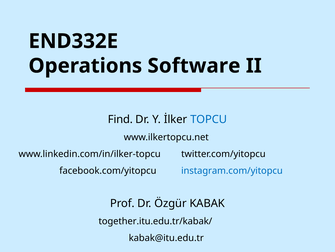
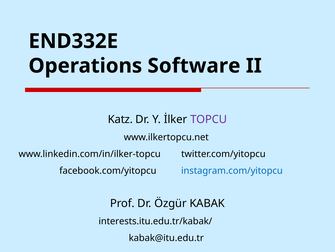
Find: Find -> Katz (120, 119)
TOPCU colour: blue -> purple (209, 119)
together.itu.edu.tr/kabak/: together.itu.edu.tr/kabak/ -> interests.itu.edu.tr/kabak/ (155, 221)
